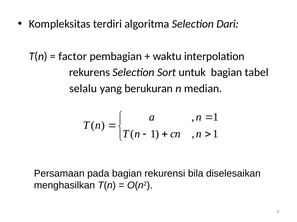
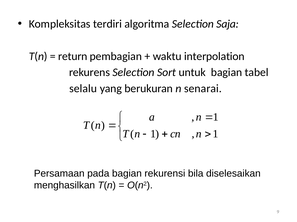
Dari: Dari -> Saja (228, 24)
factor: factor -> return (73, 56)
median: median -> senarai (203, 89)
